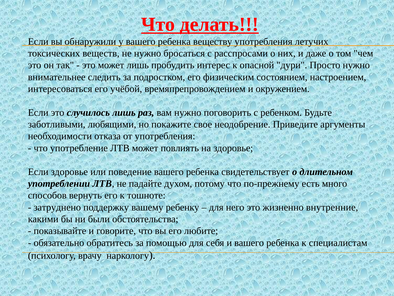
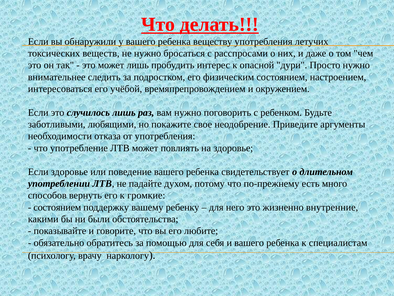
тошноте: тошноте -> громкие (146, 195)
затруднено: затруднено -> состоянием (57, 207)
